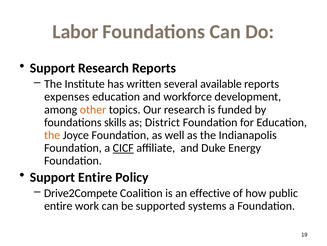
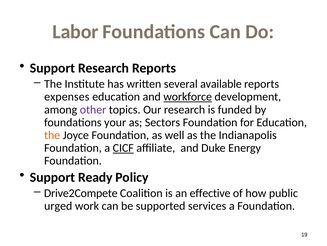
workforce underline: none -> present (188, 97)
other colour: orange -> purple (93, 109)
skills: skills -> your (115, 122)
District: District -> Sectors (163, 122)
Support Entire: Entire -> Ready (95, 177)
entire: entire -> urged (58, 205)
systems: systems -> services (207, 205)
